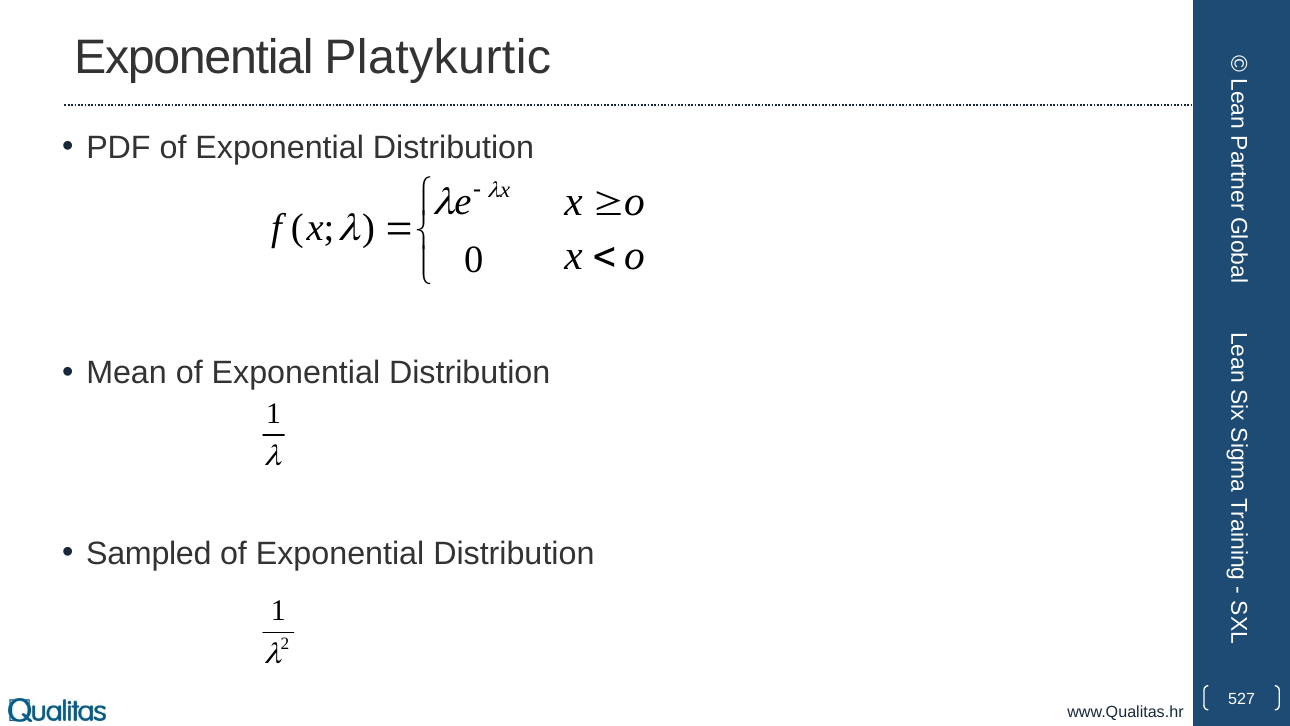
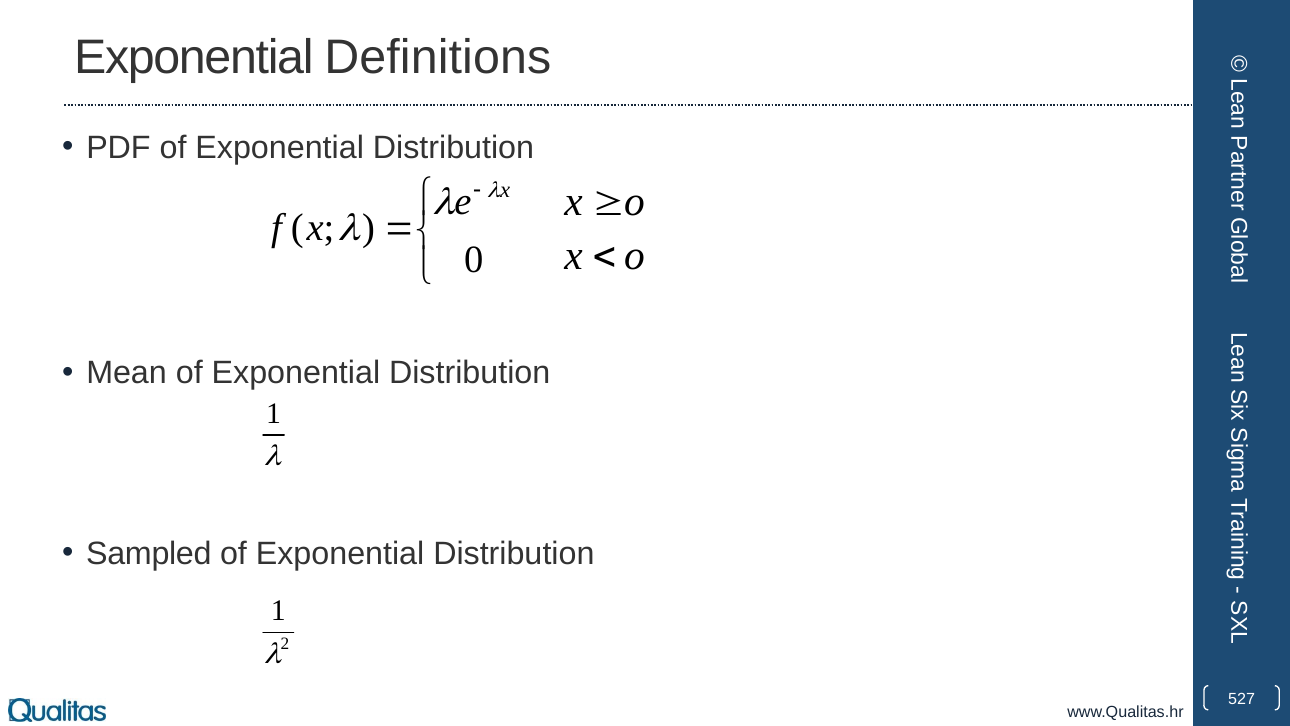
Platykurtic: Platykurtic -> Definitions (438, 57)
